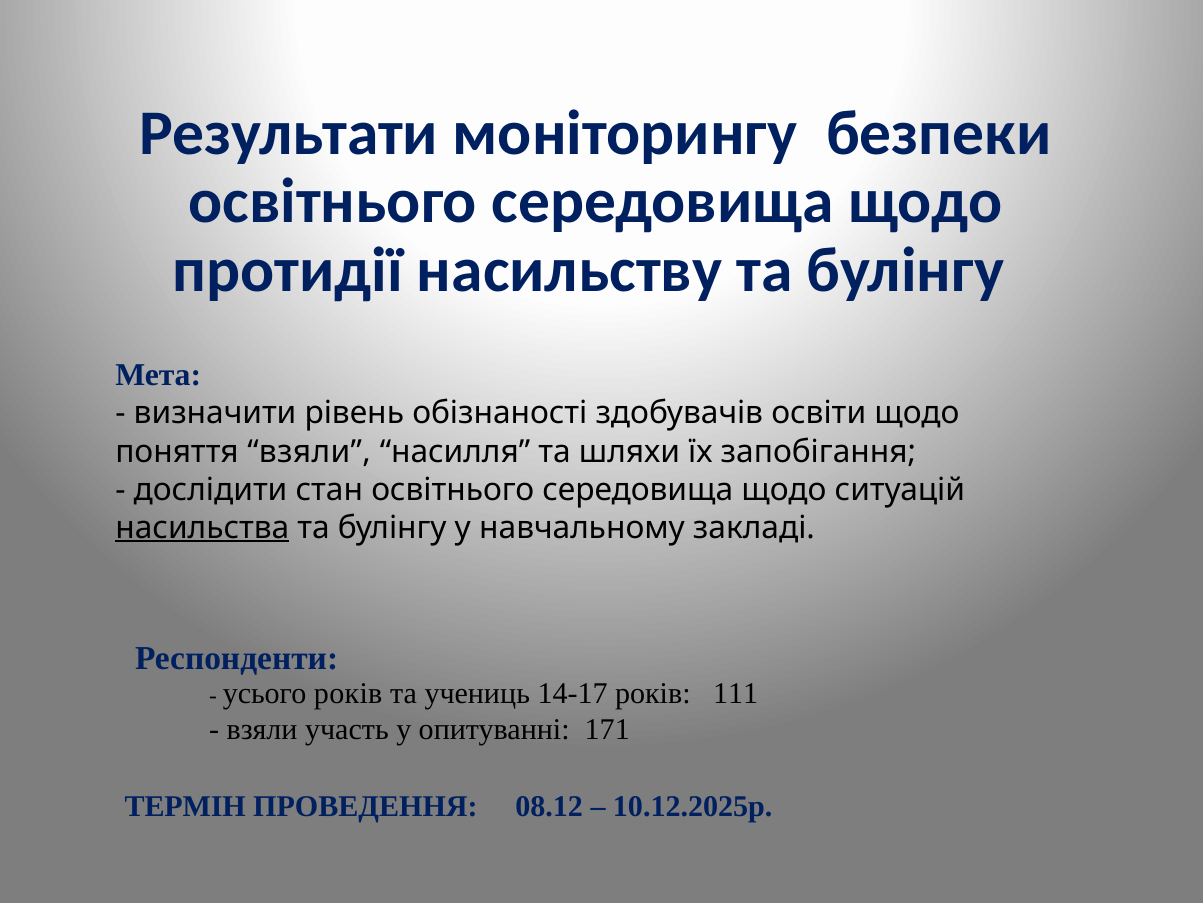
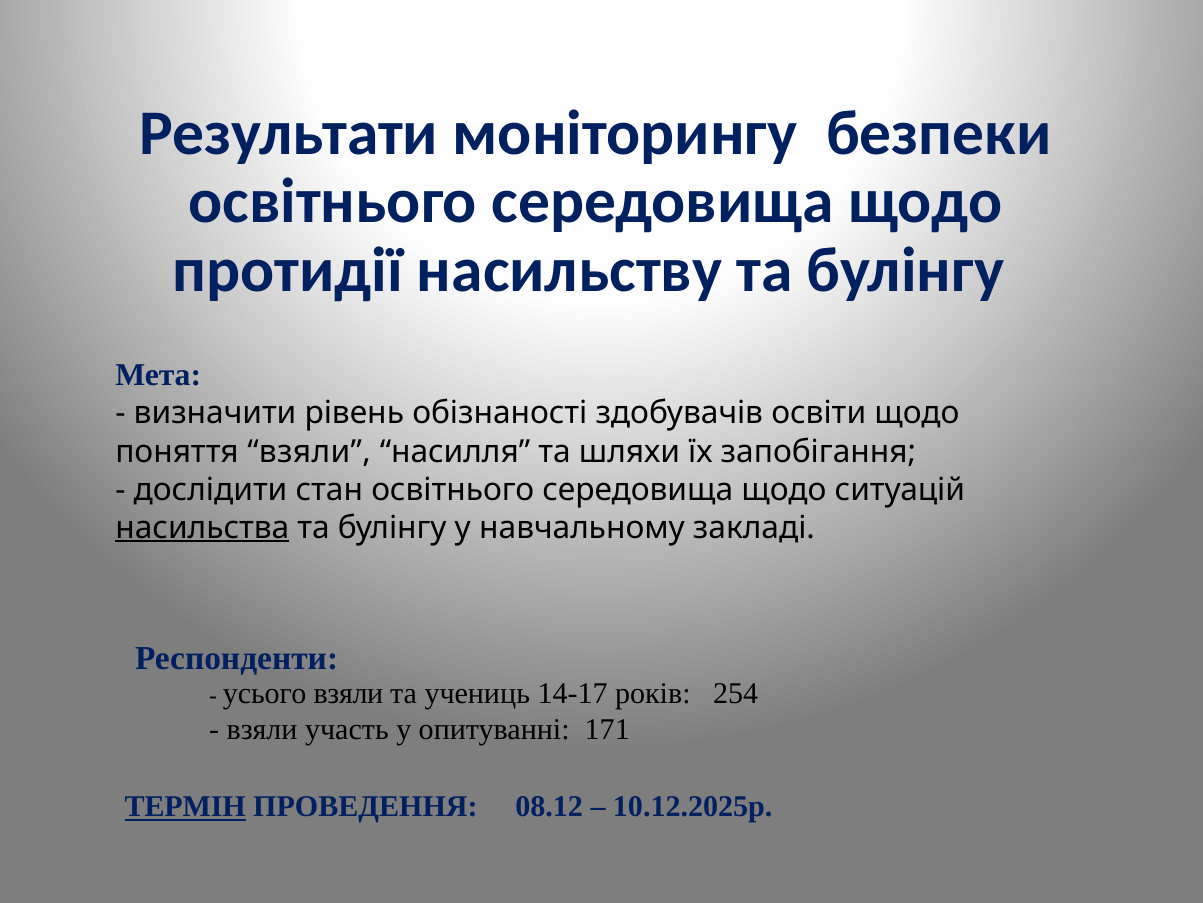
усього років: років -> взяли (348, 693)
111: 111 -> 254 (736, 693)
ТЕРМІН underline: none -> present (185, 806)
